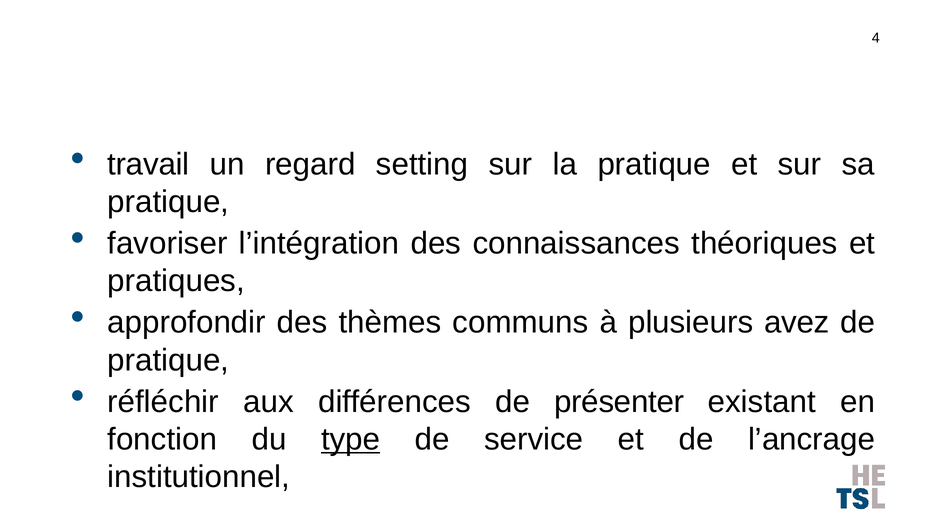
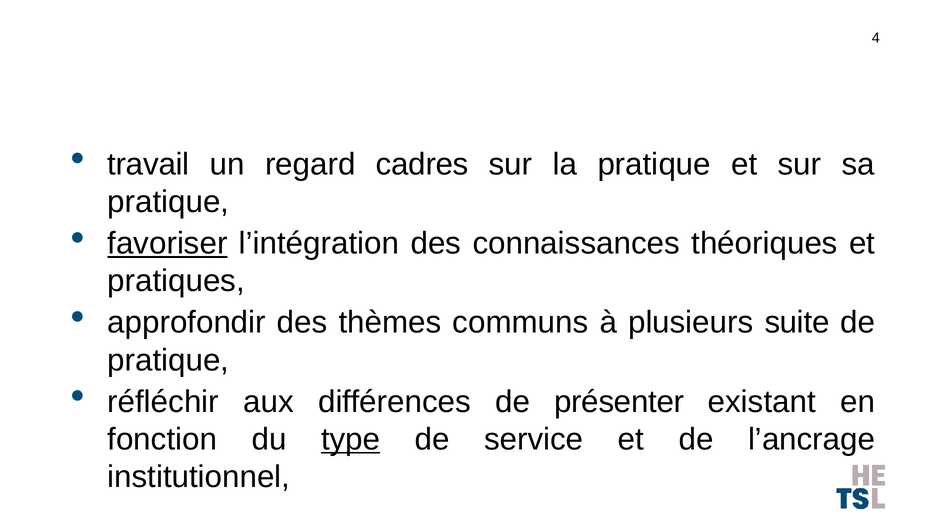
setting: setting -> cadres (422, 164)
favoriser underline: none -> present (167, 243)
avez: avez -> suite (797, 322)
